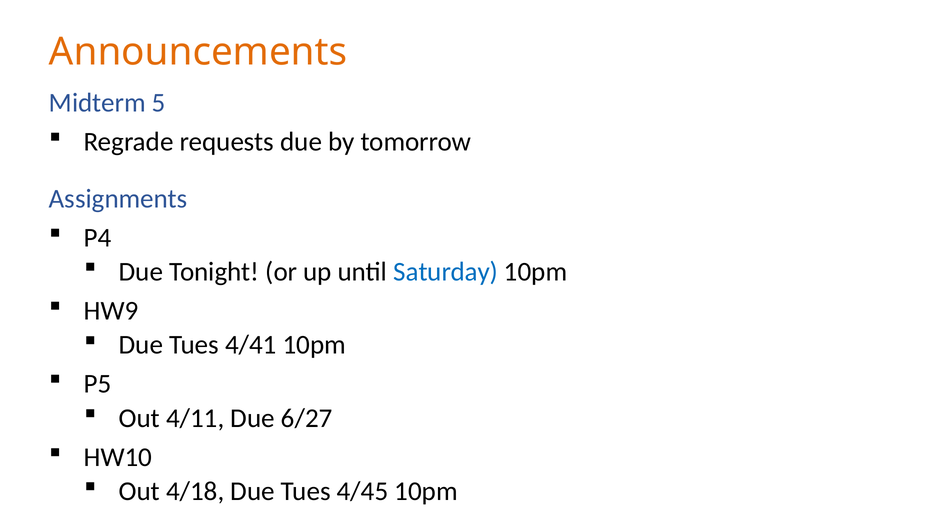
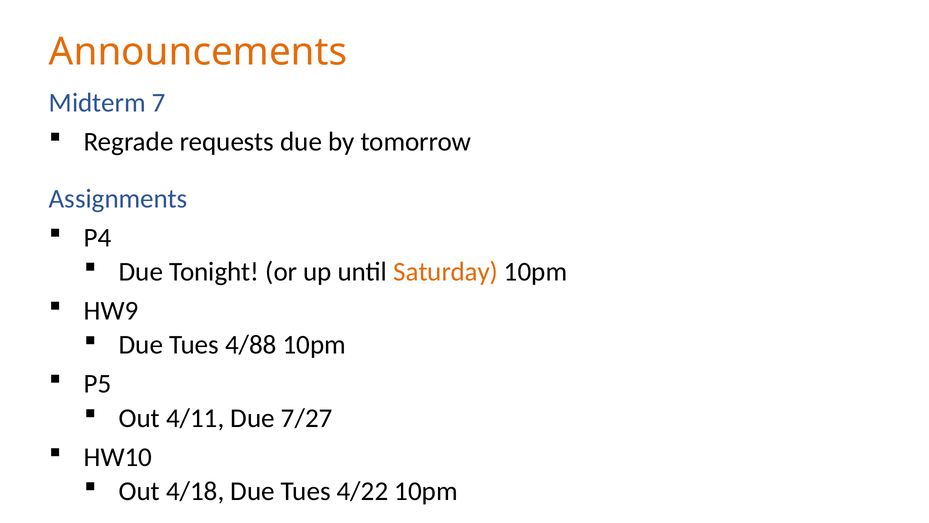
5: 5 -> 7 (159, 103)
Saturday colour: blue -> orange (446, 272)
4/41: 4/41 -> 4/88 (251, 345)
6/27: 6/27 -> 7/27 (307, 418)
4/45: 4/45 -> 4/22 (363, 491)
